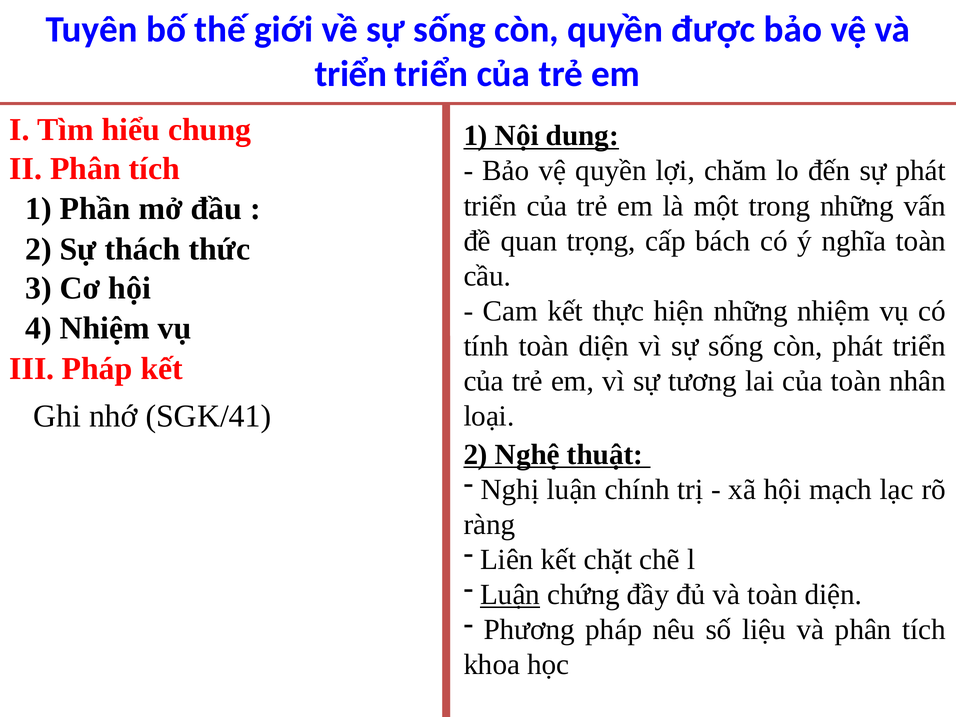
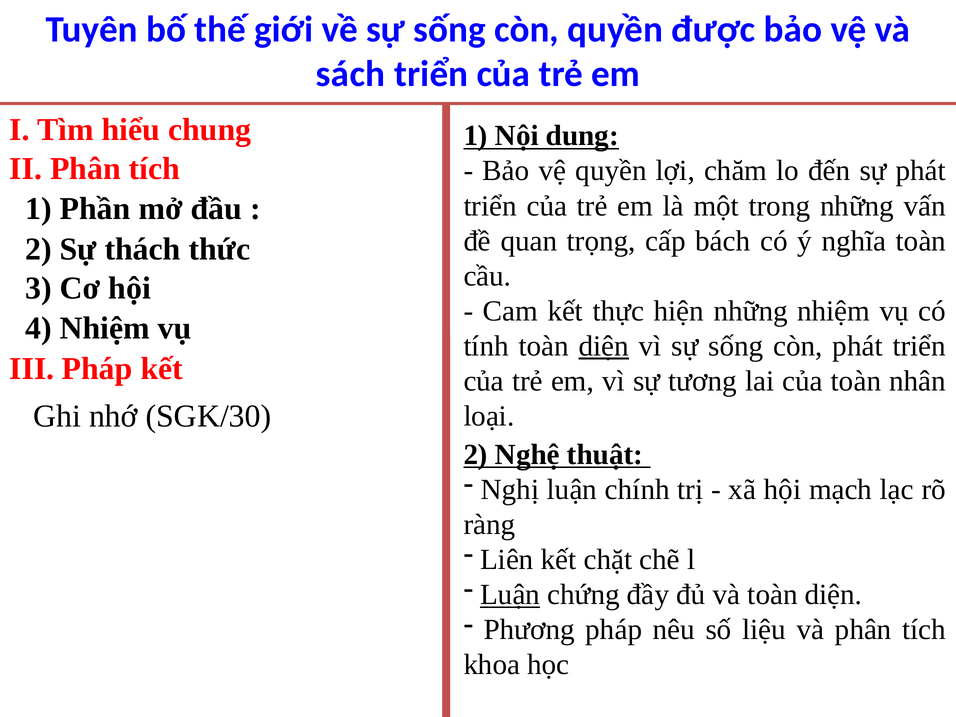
triển: triển -> sách (351, 74)
diện underline: none -> present (604, 346)
SGK/41: SGK/41 -> SGK/30 (209, 416)
